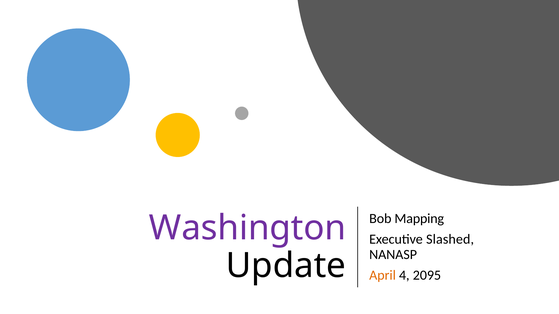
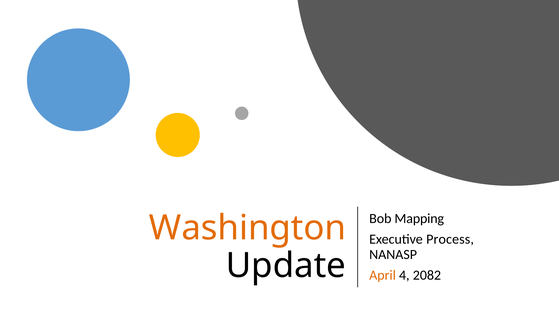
Washington colour: purple -> orange (248, 228)
Slashed: Slashed -> Process (450, 240)
2095: 2095 -> 2082 (427, 276)
